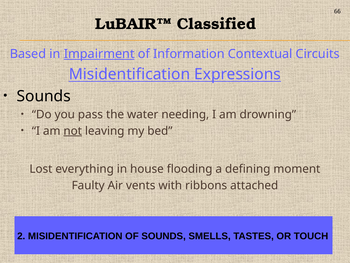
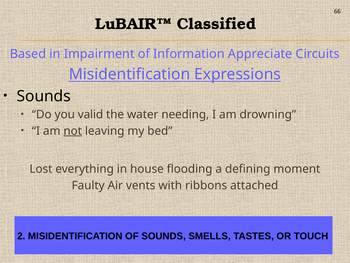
Impairment underline: present -> none (99, 54)
Contextual: Contextual -> Appreciate (260, 54)
pass: pass -> valid (90, 114)
